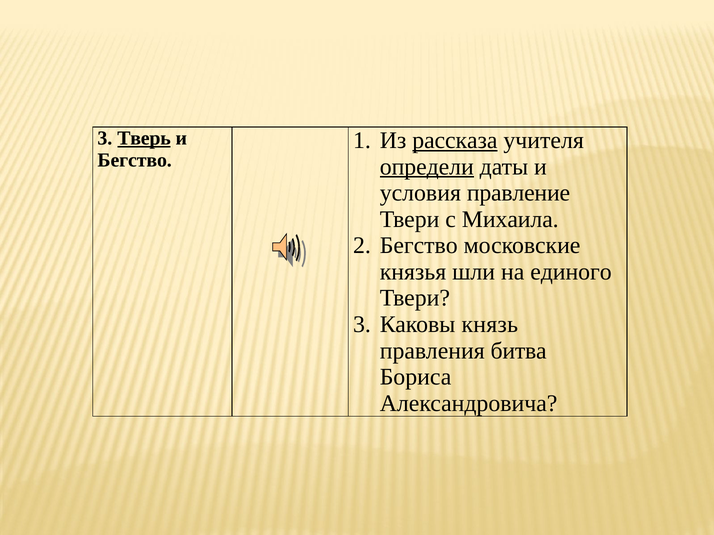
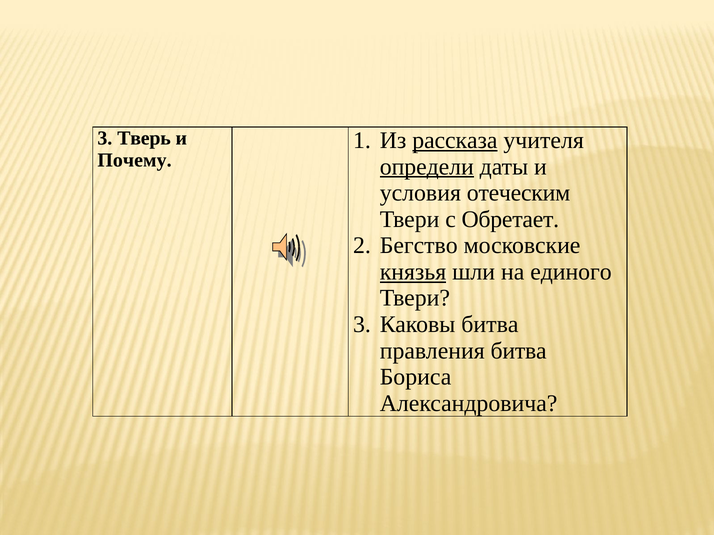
Тверь underline: present -> none (144, 138)
Бегство: Бегство -> Почему (135, 160)
правление: правление -> отеческим (519, 193)
Михаила: Михаила -> Обретает (510, 219)
князья underline: none -> present (413, 272)
Каковы князь: князь -> битва (490, 325)
